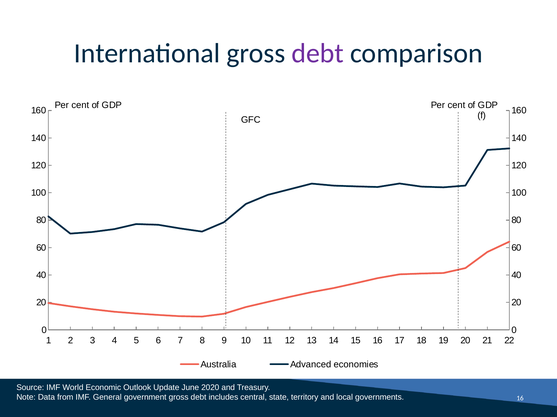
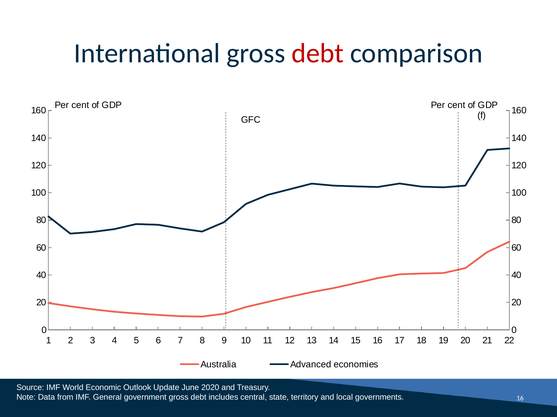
debt colour: purple -> red (318, 53)
